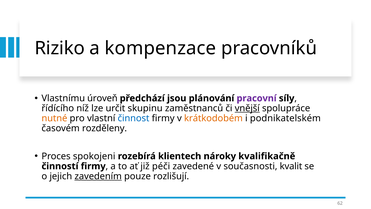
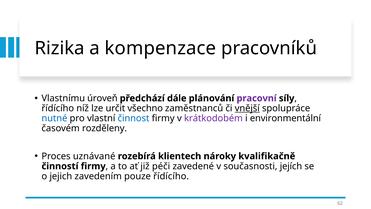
Riziko: Riziko -> Rizika (60, 48)
jsou: jsou -> dále (177, 98)
skupinu: skupinu -> všechno (145, 108)
nutné colour: orange -> blue (54, 118)
krátkodobém colour: orange -> purple (213, 118)
podnikatelském: podnikatelském -> environmentální (285, 118)
spokojeni: spokojeni -> uznávané (94, 156)
kvalit: kvalit -> jejích (291, 166)
zavedením underline: present -> none (98, 176)
pouze rozlišují: rozlišují -> řídícího (171, 176)
